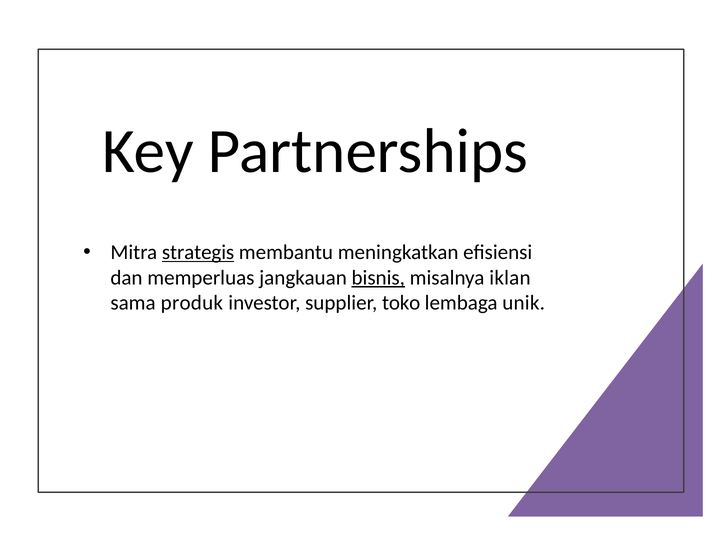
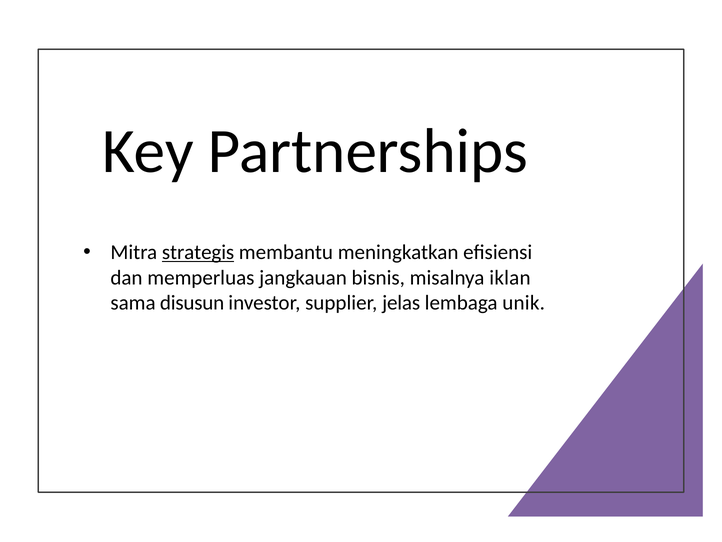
bisnis underline: present -> none (378, 277)
produk: produk -> disusun (192, 303)
toko: toko -> jelas (401, 303)
